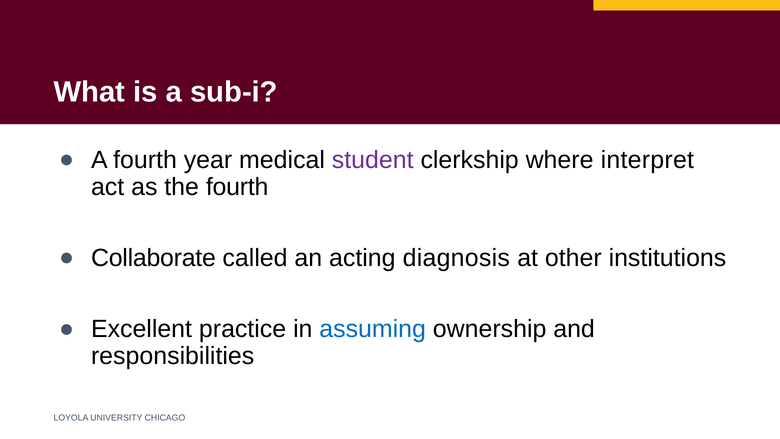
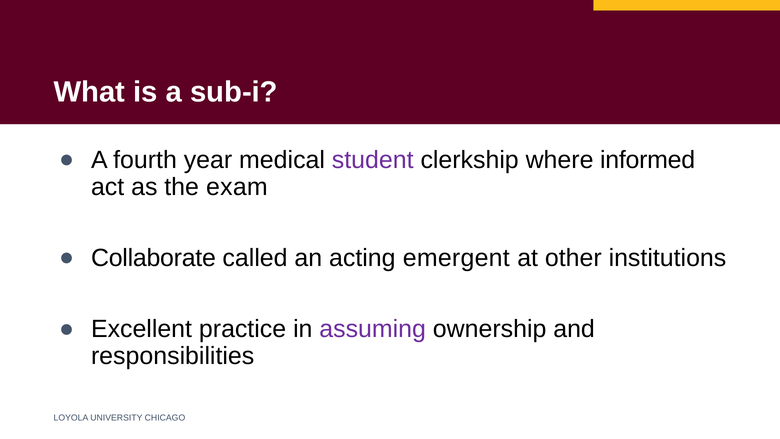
interpret: interpret -> informed (648, 160)
the fourth: fourth -> exam (237, 187)
diagnosis: diagnosis -> emergent (456, 258)
assuming colour: blue -> purple (373, 329)
